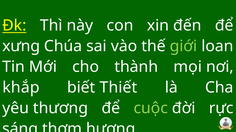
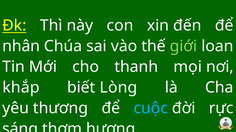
xưng: xưng -> nhân (21, 46)
thành: thành -> thanh (136, 67)
Thiết: Thiết -> Lòng (118, 88)
cuộc colour: light green -> light blue (151, 109)
